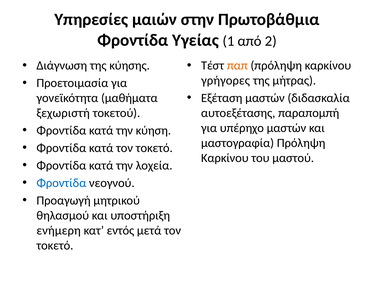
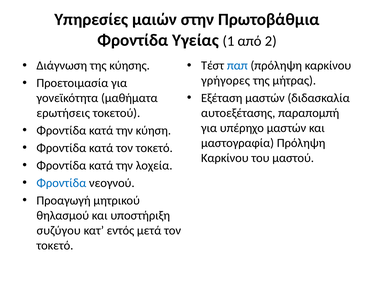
παπ colour: orange -> blue (237, 65)
ξεχωριστή: ξεχωριστή -> ερωτήσεις (63, 113)
ενήμερη: ενήμερη -> συζύγου (59, 230)
